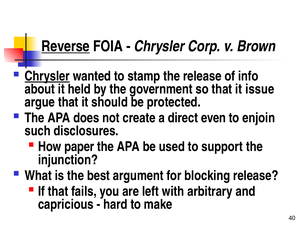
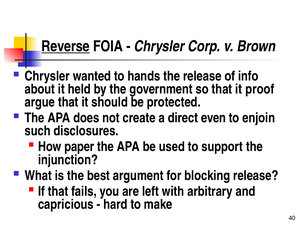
Chrysler underline: present -> none (47, 76)
stamp: stamp -> hands (144, 76)
issue: issue -> proof (260, 89)
